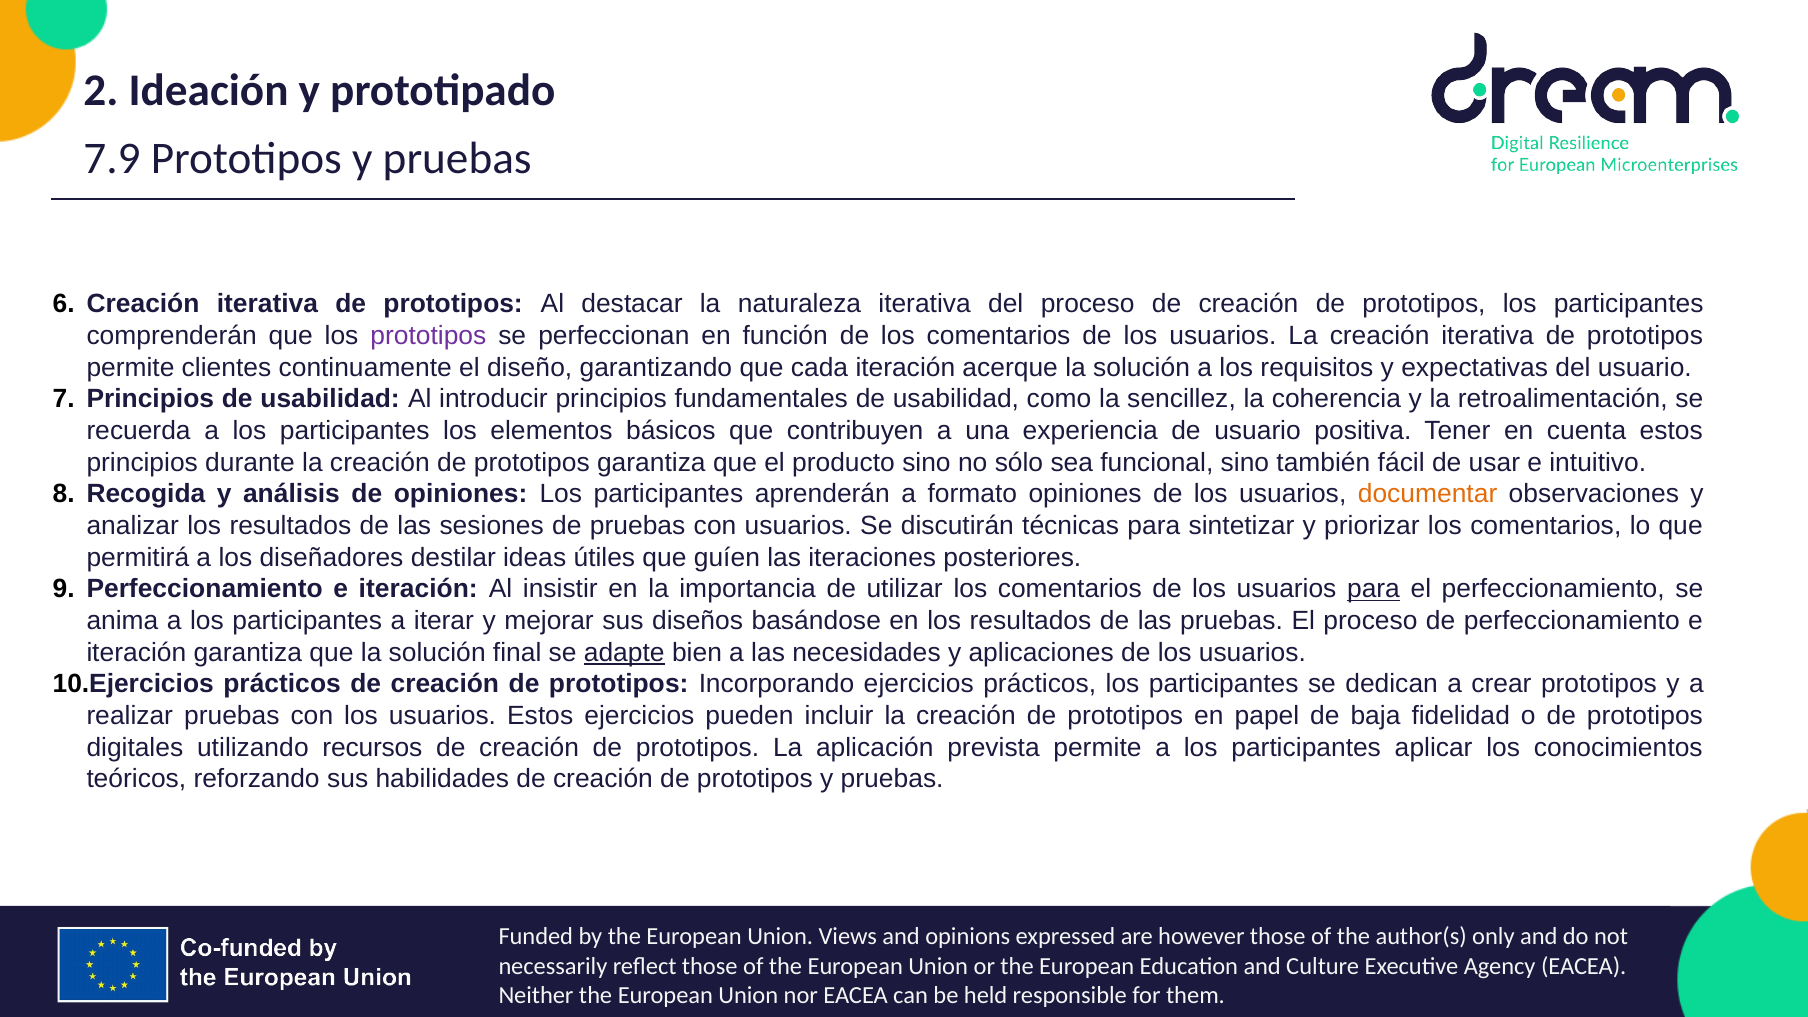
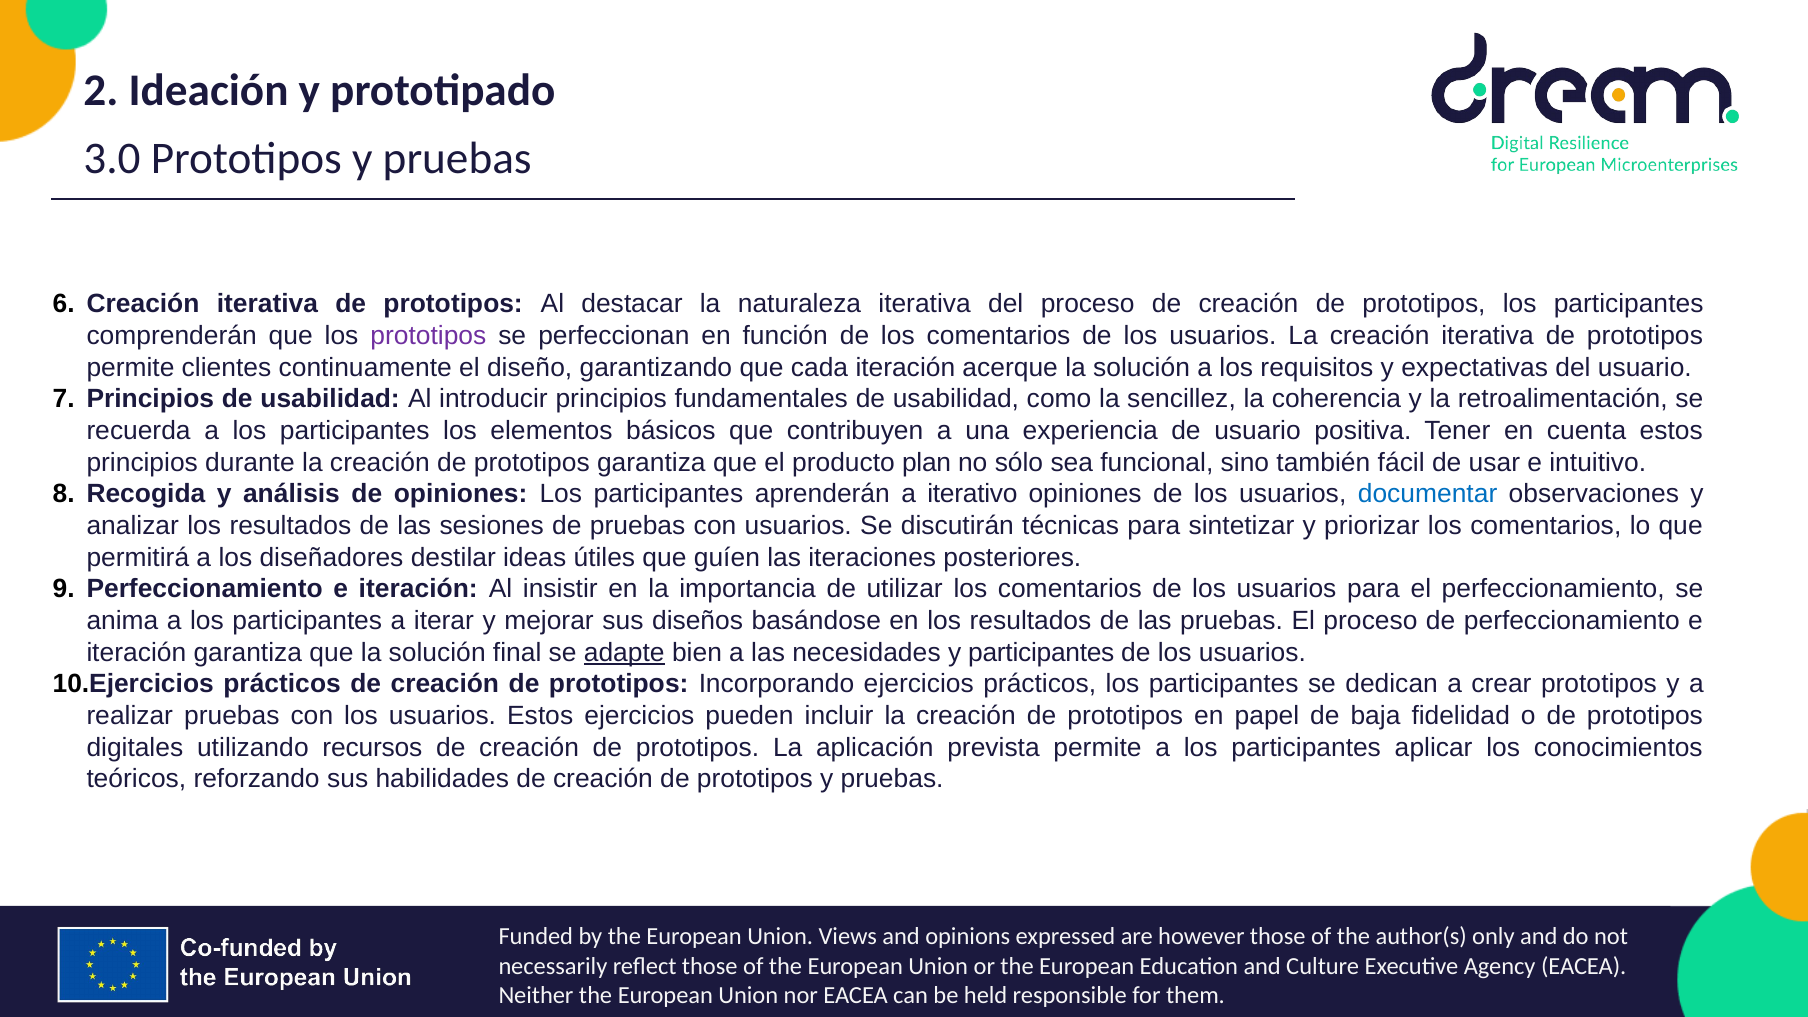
7.9: 7.9 -> 3.0 (112, 158)
producto sino: sino -> plan (927, 462)
formato: formato -> iterativo (972, 494)
documentar colour: orange -> blue (1428, 494)
para underline: present -> none (1373, 589)
y aplicaciones: aplicaciones -> participantes (1041, 652)
